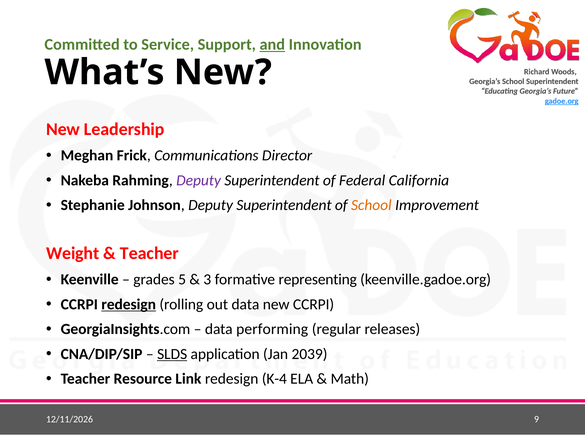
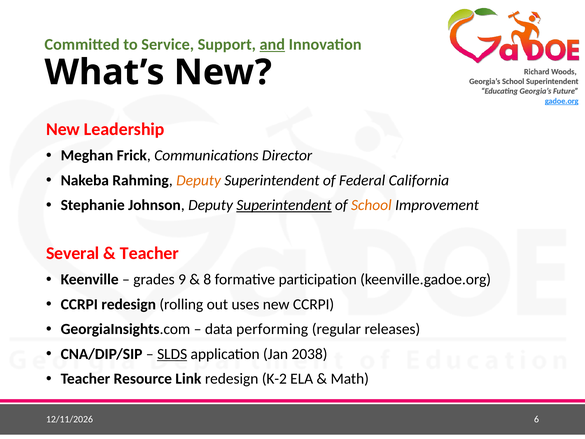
Deputy colour: purple -> orange (199, 180)
Superintendent underline: none -> present (284, 205)
Weight: Weight -> Several (73, 253)
5: 5 -> 9 (182, 279)
3: 3 -> 8 (207, 279)
representing: representing -> participation (318, 279)
redesign underline: present -> none (129, 304)
out data: data -> uses (245, 304)
2039: 2039 -> 2038 (309, 354)
K-4: K-4 -> K-2 (274, 379)
9: 9 -> 6 (537, 419)
